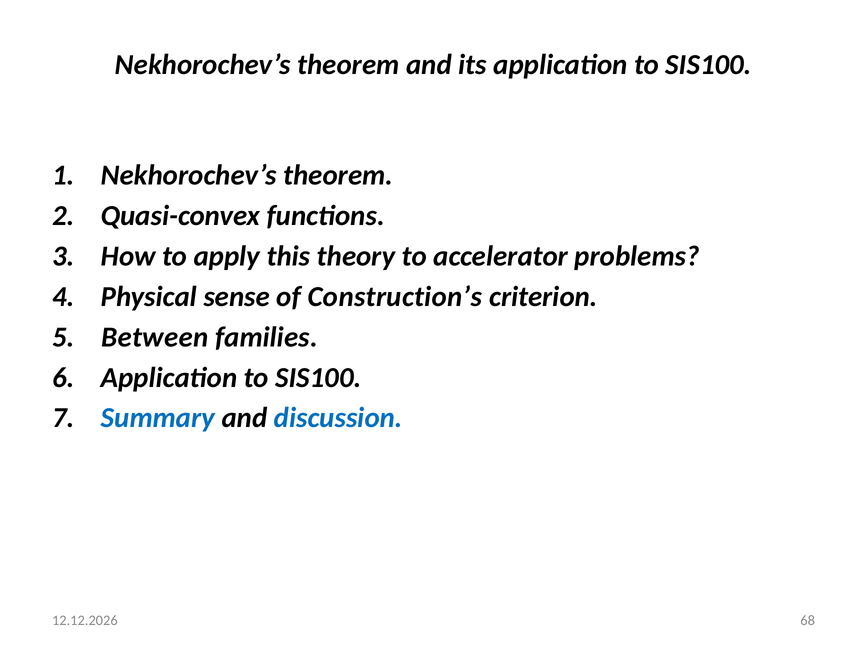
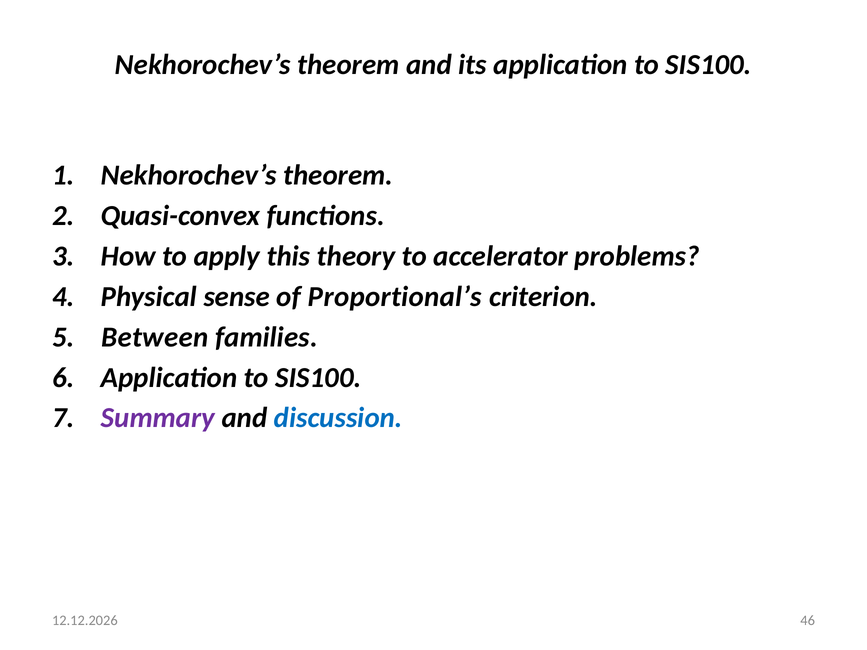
Construction’s: Construction’s -> Proportional’s (395, 297)
Summary colour: blue -> purple (158, 418)
68: 68 -> 46 (808, 621)
